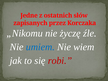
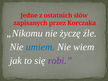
robi colour: red -> purple (60, 61)
